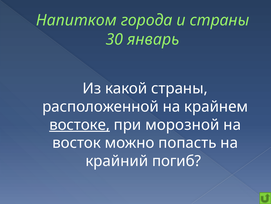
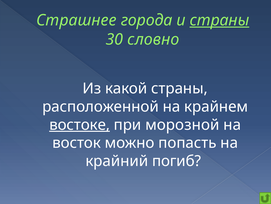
Напитком: Напитком -> Страшнее (76, 20)
страны underline: none -> present (219, 20)
январь: январь -> словно (153, 39)
